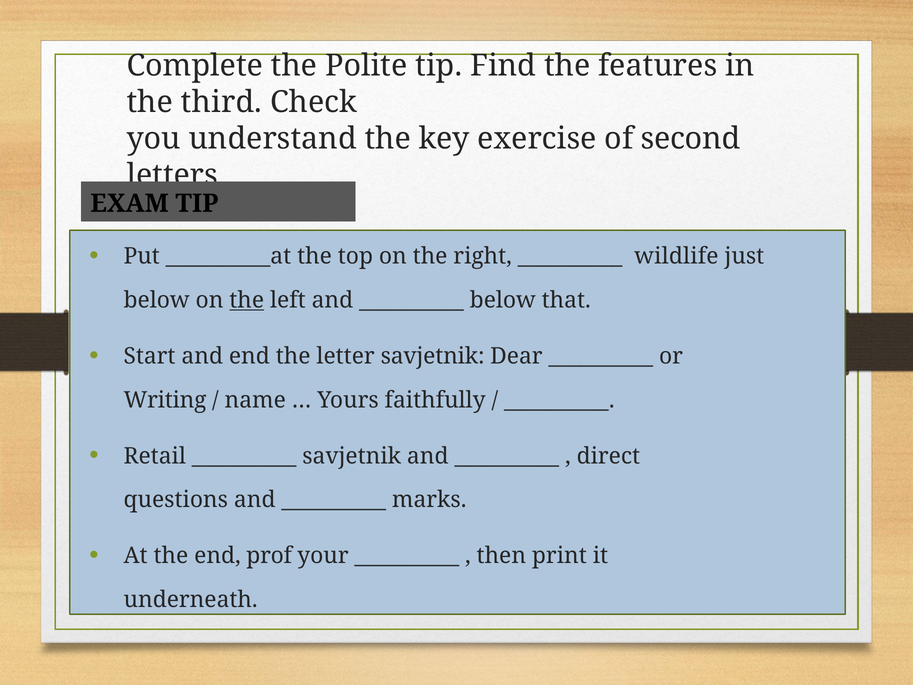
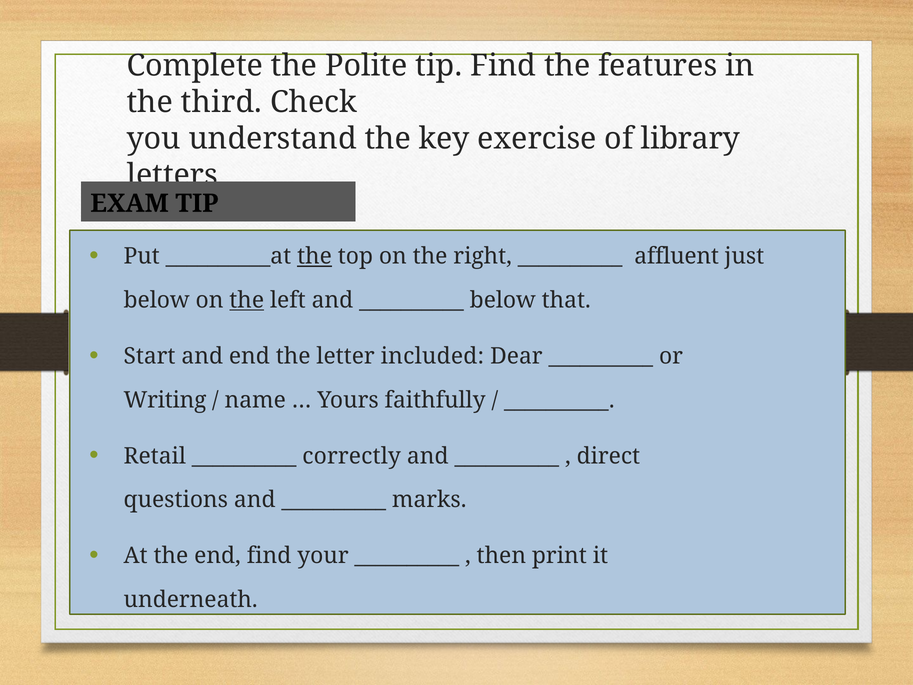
second: second -> library (691, 138)
the underline: none -> present (315, 256)
wildlife: wildlife -> affluent (677, 256)
letter savjetnik: savjetnik -> included (432, 356)
savjetnik: savjetnik -> correctly (352, 456)
end prof: prof -> find (269, 556)
